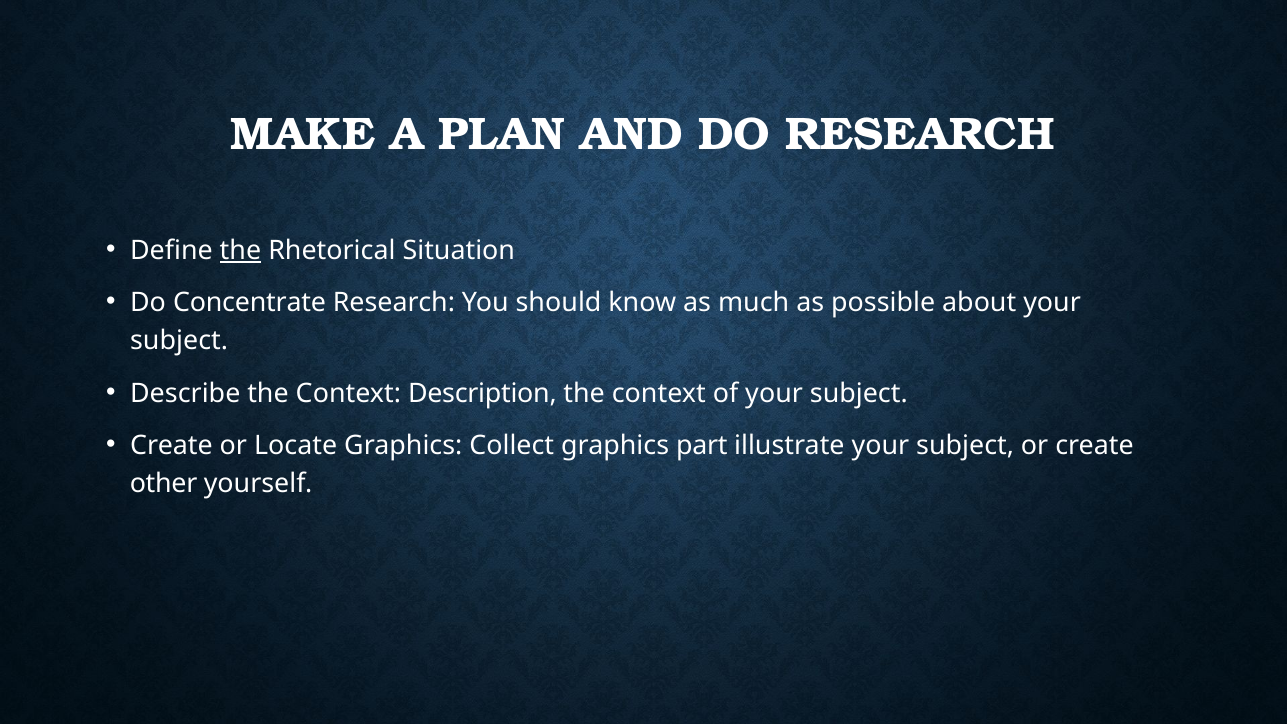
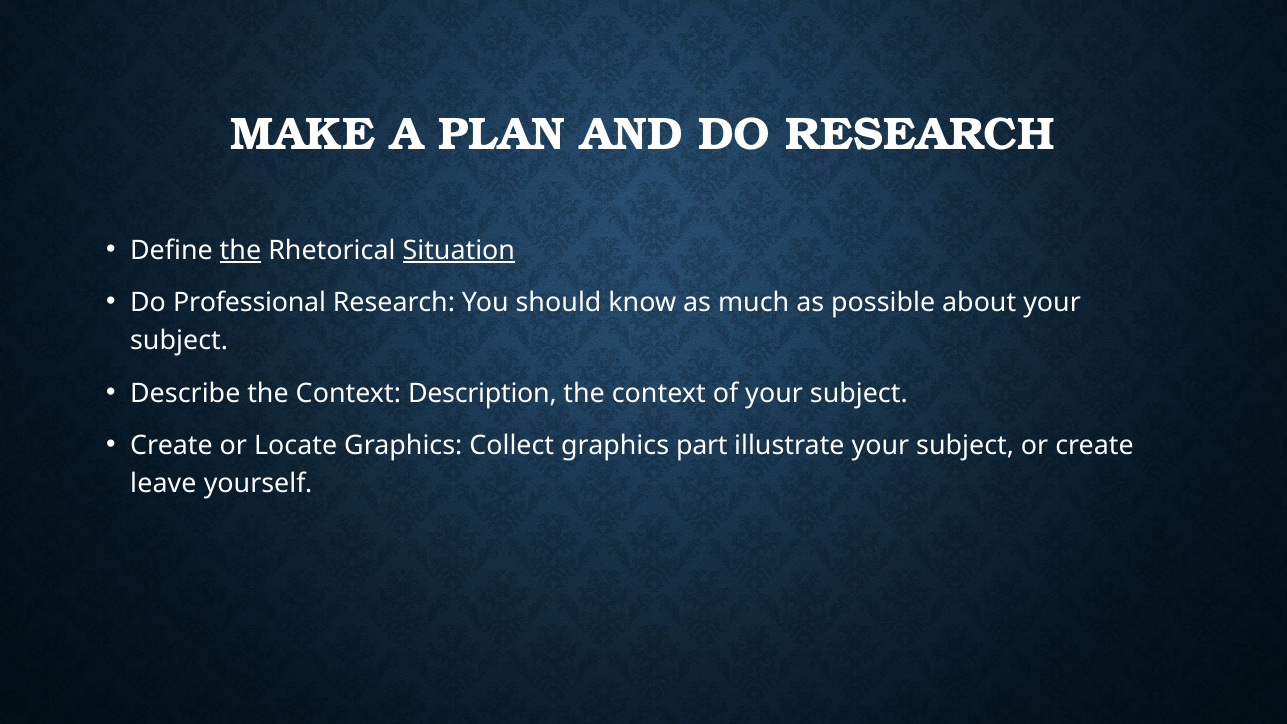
Situation underline: none -> present (459, 250)
Concentrate: Concentrate -> Professional (250, 302)
other: other -> leave (163, 484)
